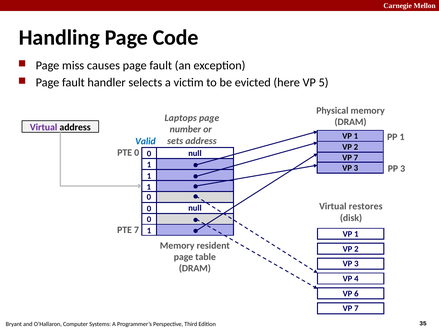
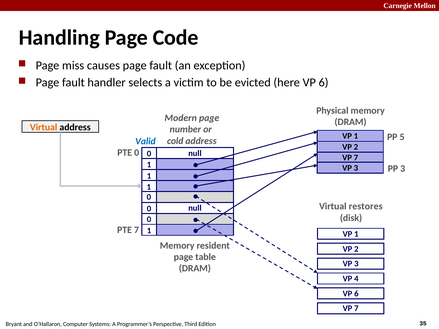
here VP 5: 5 -> 6 (324, 83)
Laptops: Laptops -> Modern (181, 118)
Virtual colour: purple -> orange (44, 127)
PP 1: 1 -> 5 (402, 137)
sets: sets -> cold (175, 141)
